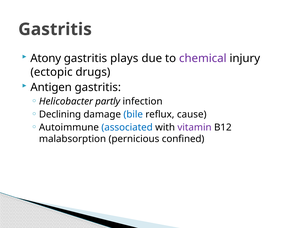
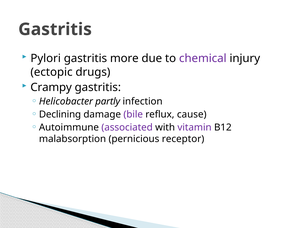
Atony: Atony -> Pylori (46, 59)
plays: plays -> more (124, 59)
Antigen: Antigen -> Crampy (51, 88)
bile colour: blue -> purple (133, 115)
associated colour: blue -> purple (127, 128)
confined: confined -> receptor (183, 140)
